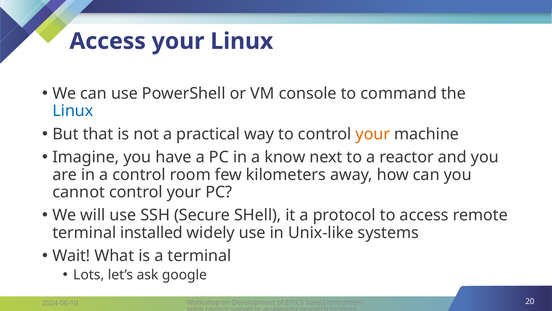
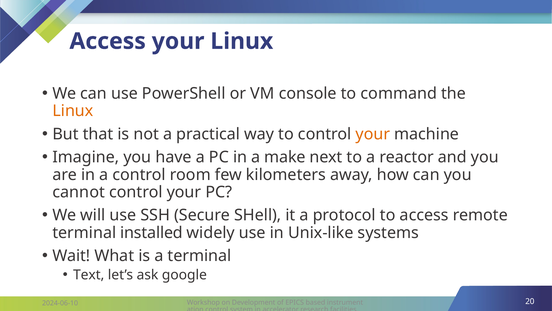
Linux colour: blue -> orange (73, 111)
know: know -> make (285, 157)
Lots: Lots -> Text (89, 275)
